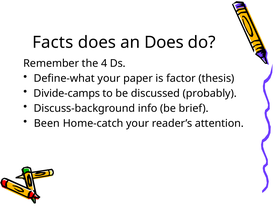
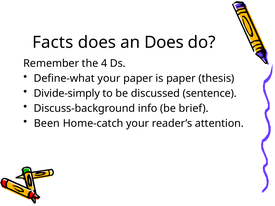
is factor: factor -> paper (181, 79)
Divide-camps: Divide-camps -> Divide-simply (67, 94)
probably: probably -> sentence (210, 94)
